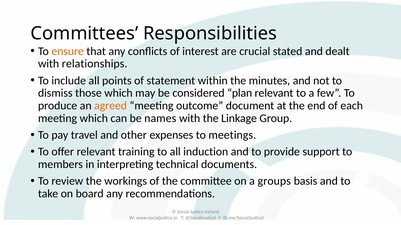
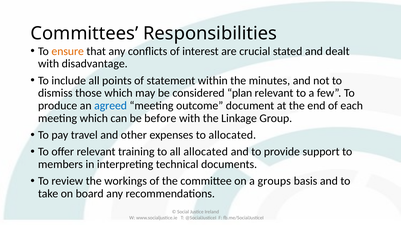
relationships: relationships -> disadvantage (95, 64)
agreed colour: orange -> blue (111, 106)
names: names -> before (160, 119)
to meetings: meetings -> allocated (232, 135)
all induction: induction -> allocated (206, 152)
